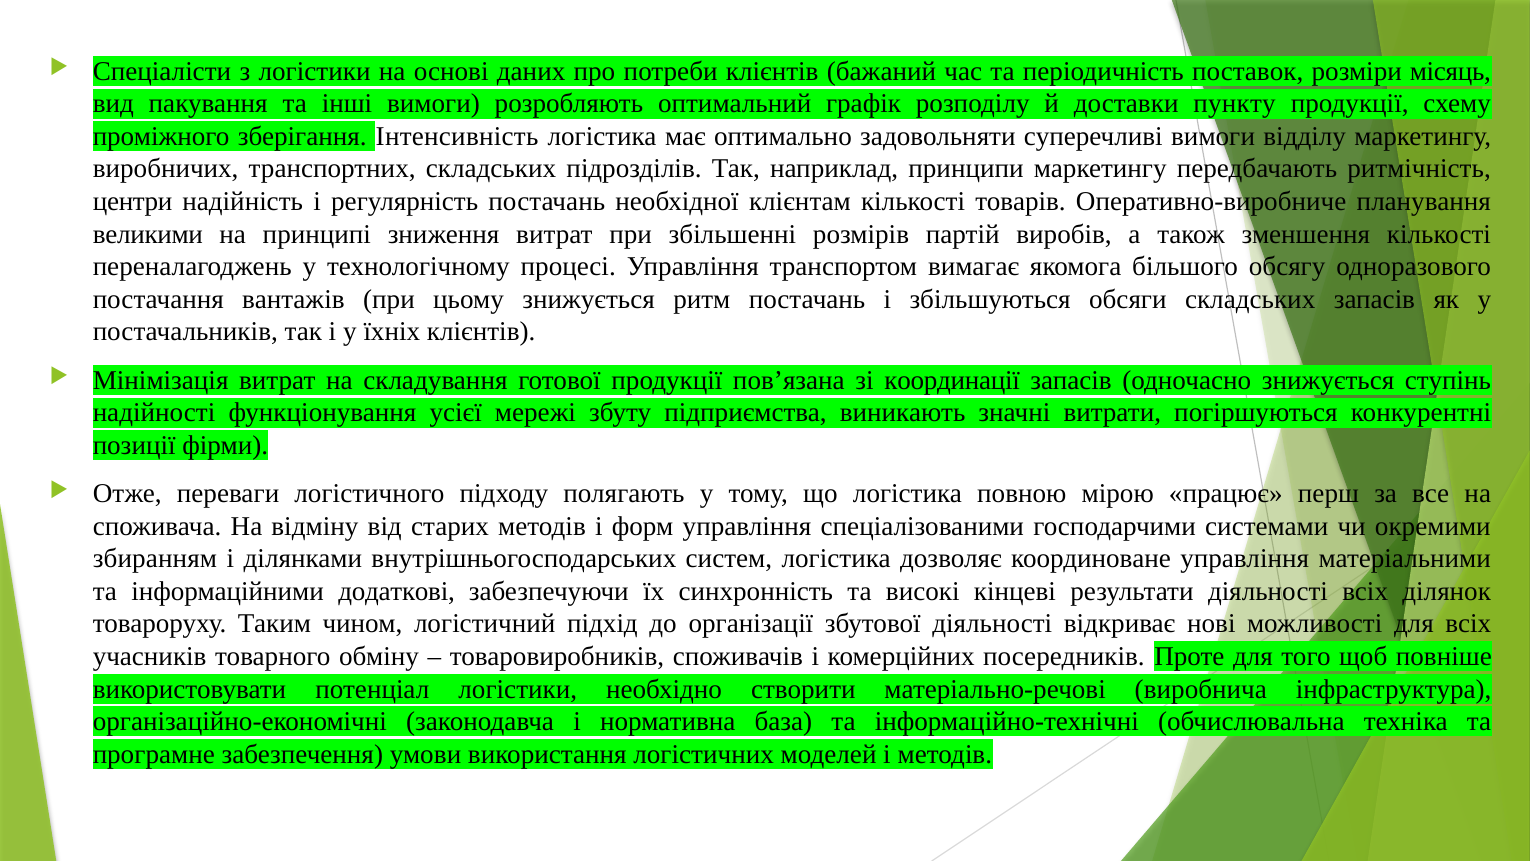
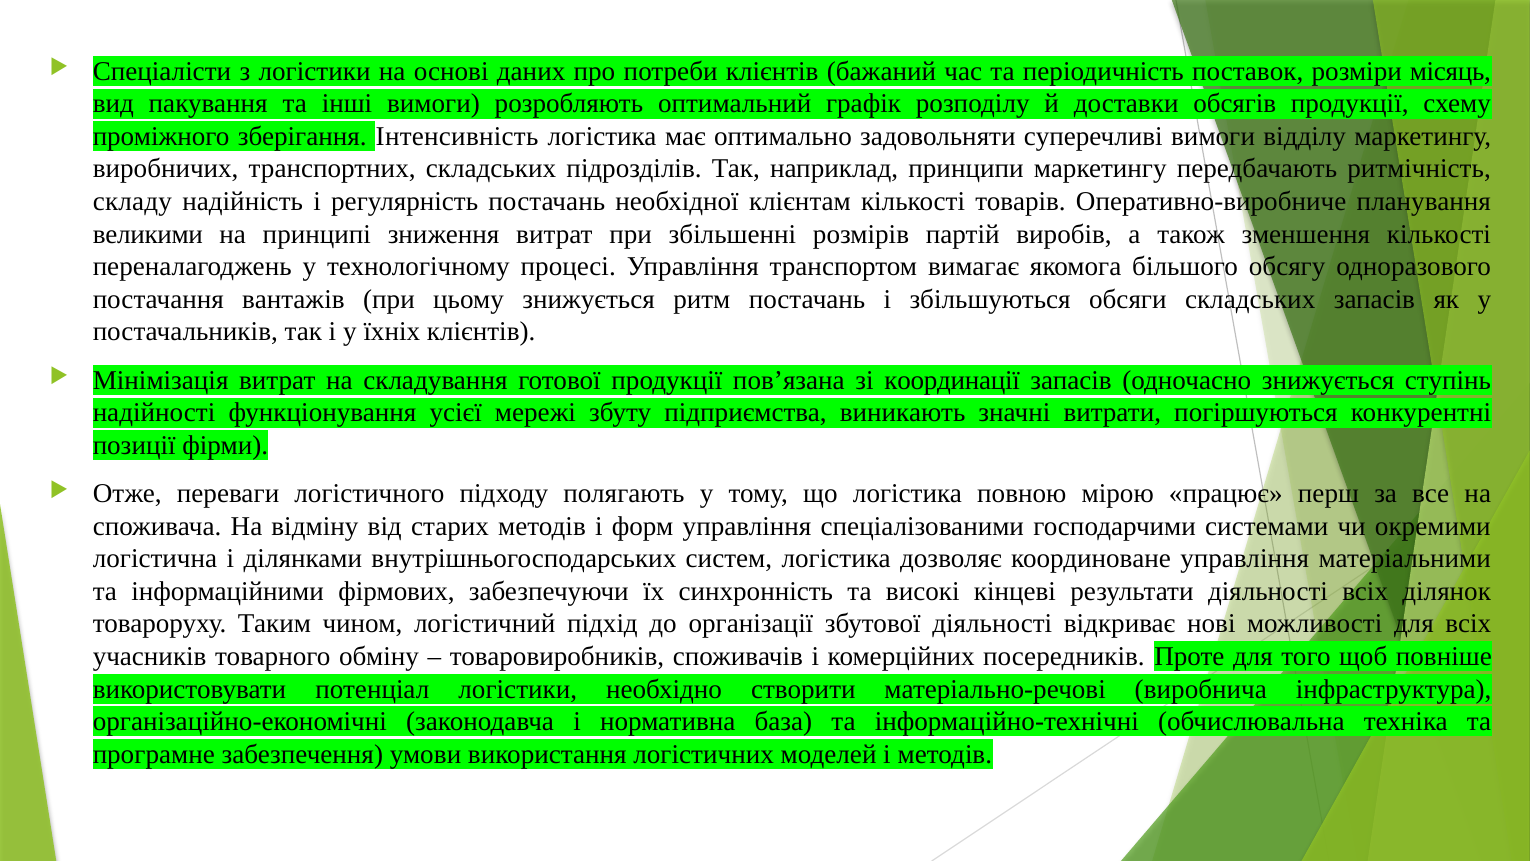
пункту: пункту -> обсягів (1235, 104)
центри: центри -> складу (132, 201)
збиранням: збиранням -> логістична (155, 559)
додаткові: додаткові -> фірмових (397, 591)
